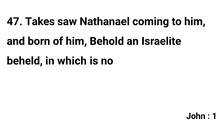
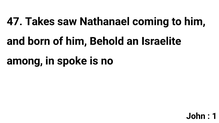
beheld: beheld -> among (25, 61)
which: which -> spoke (72, 61)
